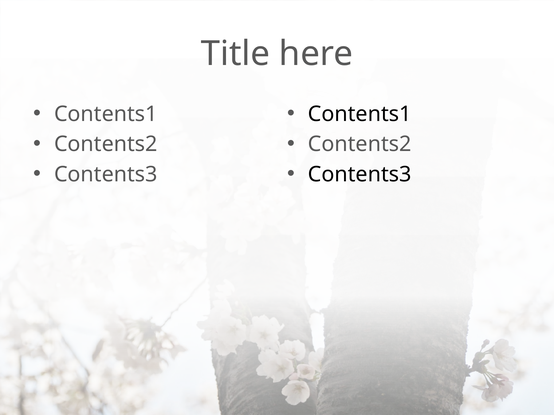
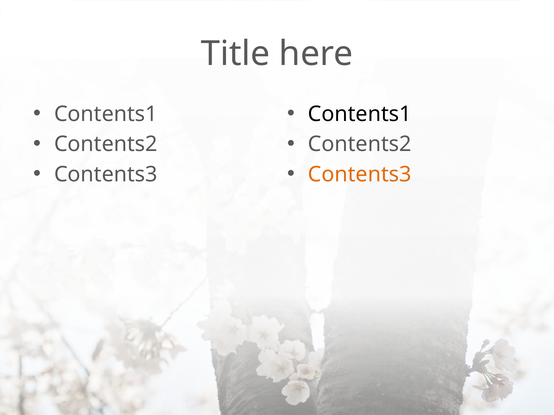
Contents3 colour: black -> orange (360, 175)
